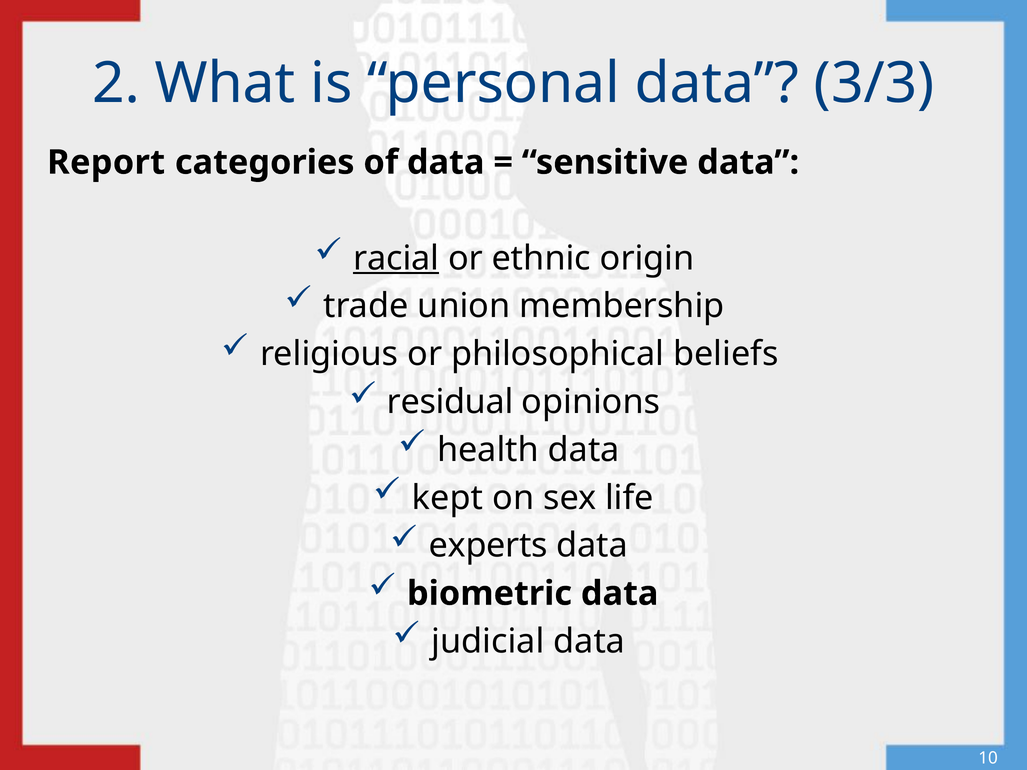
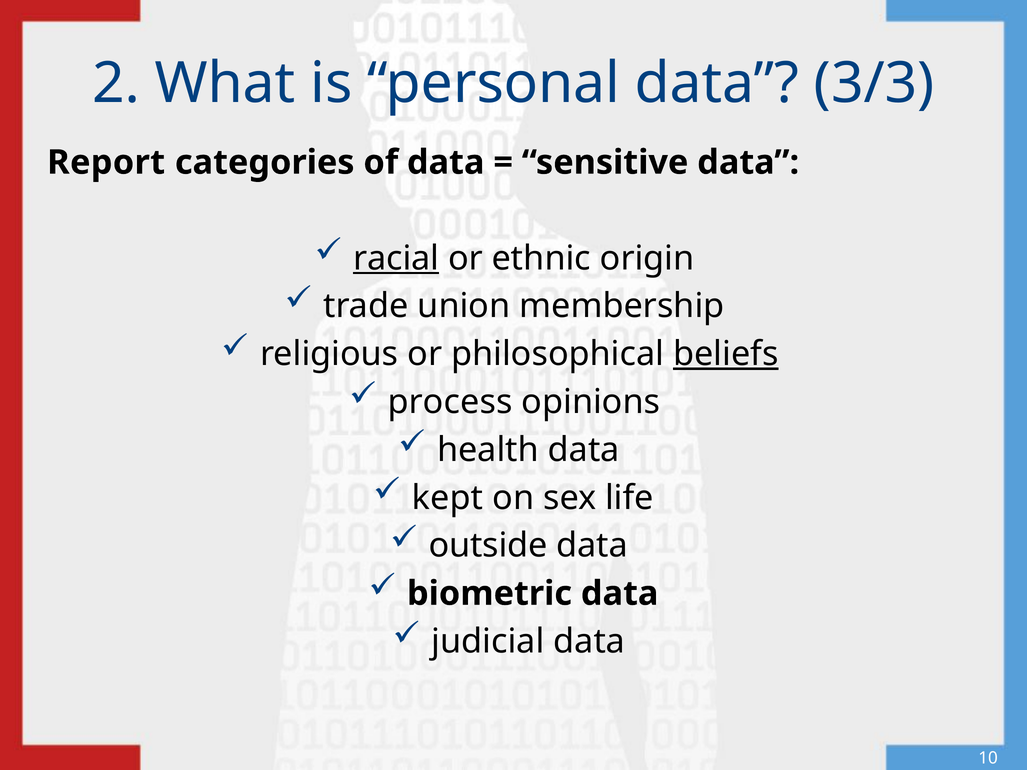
beliefs underline: none -> present (726, 354)
residual: residual -> process (450, 402)
experts: experts -> outside (488, 546)
